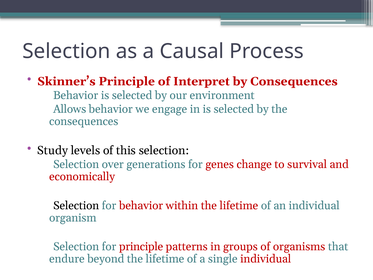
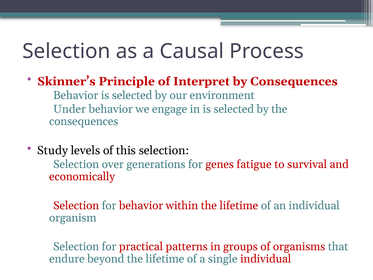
Allows: Allows -> Under (70, 109)
change: change -> fatigue (254, 164)
Selection colour: black -> red (76, 205)
for principle: principle -> practical (141, 246)
